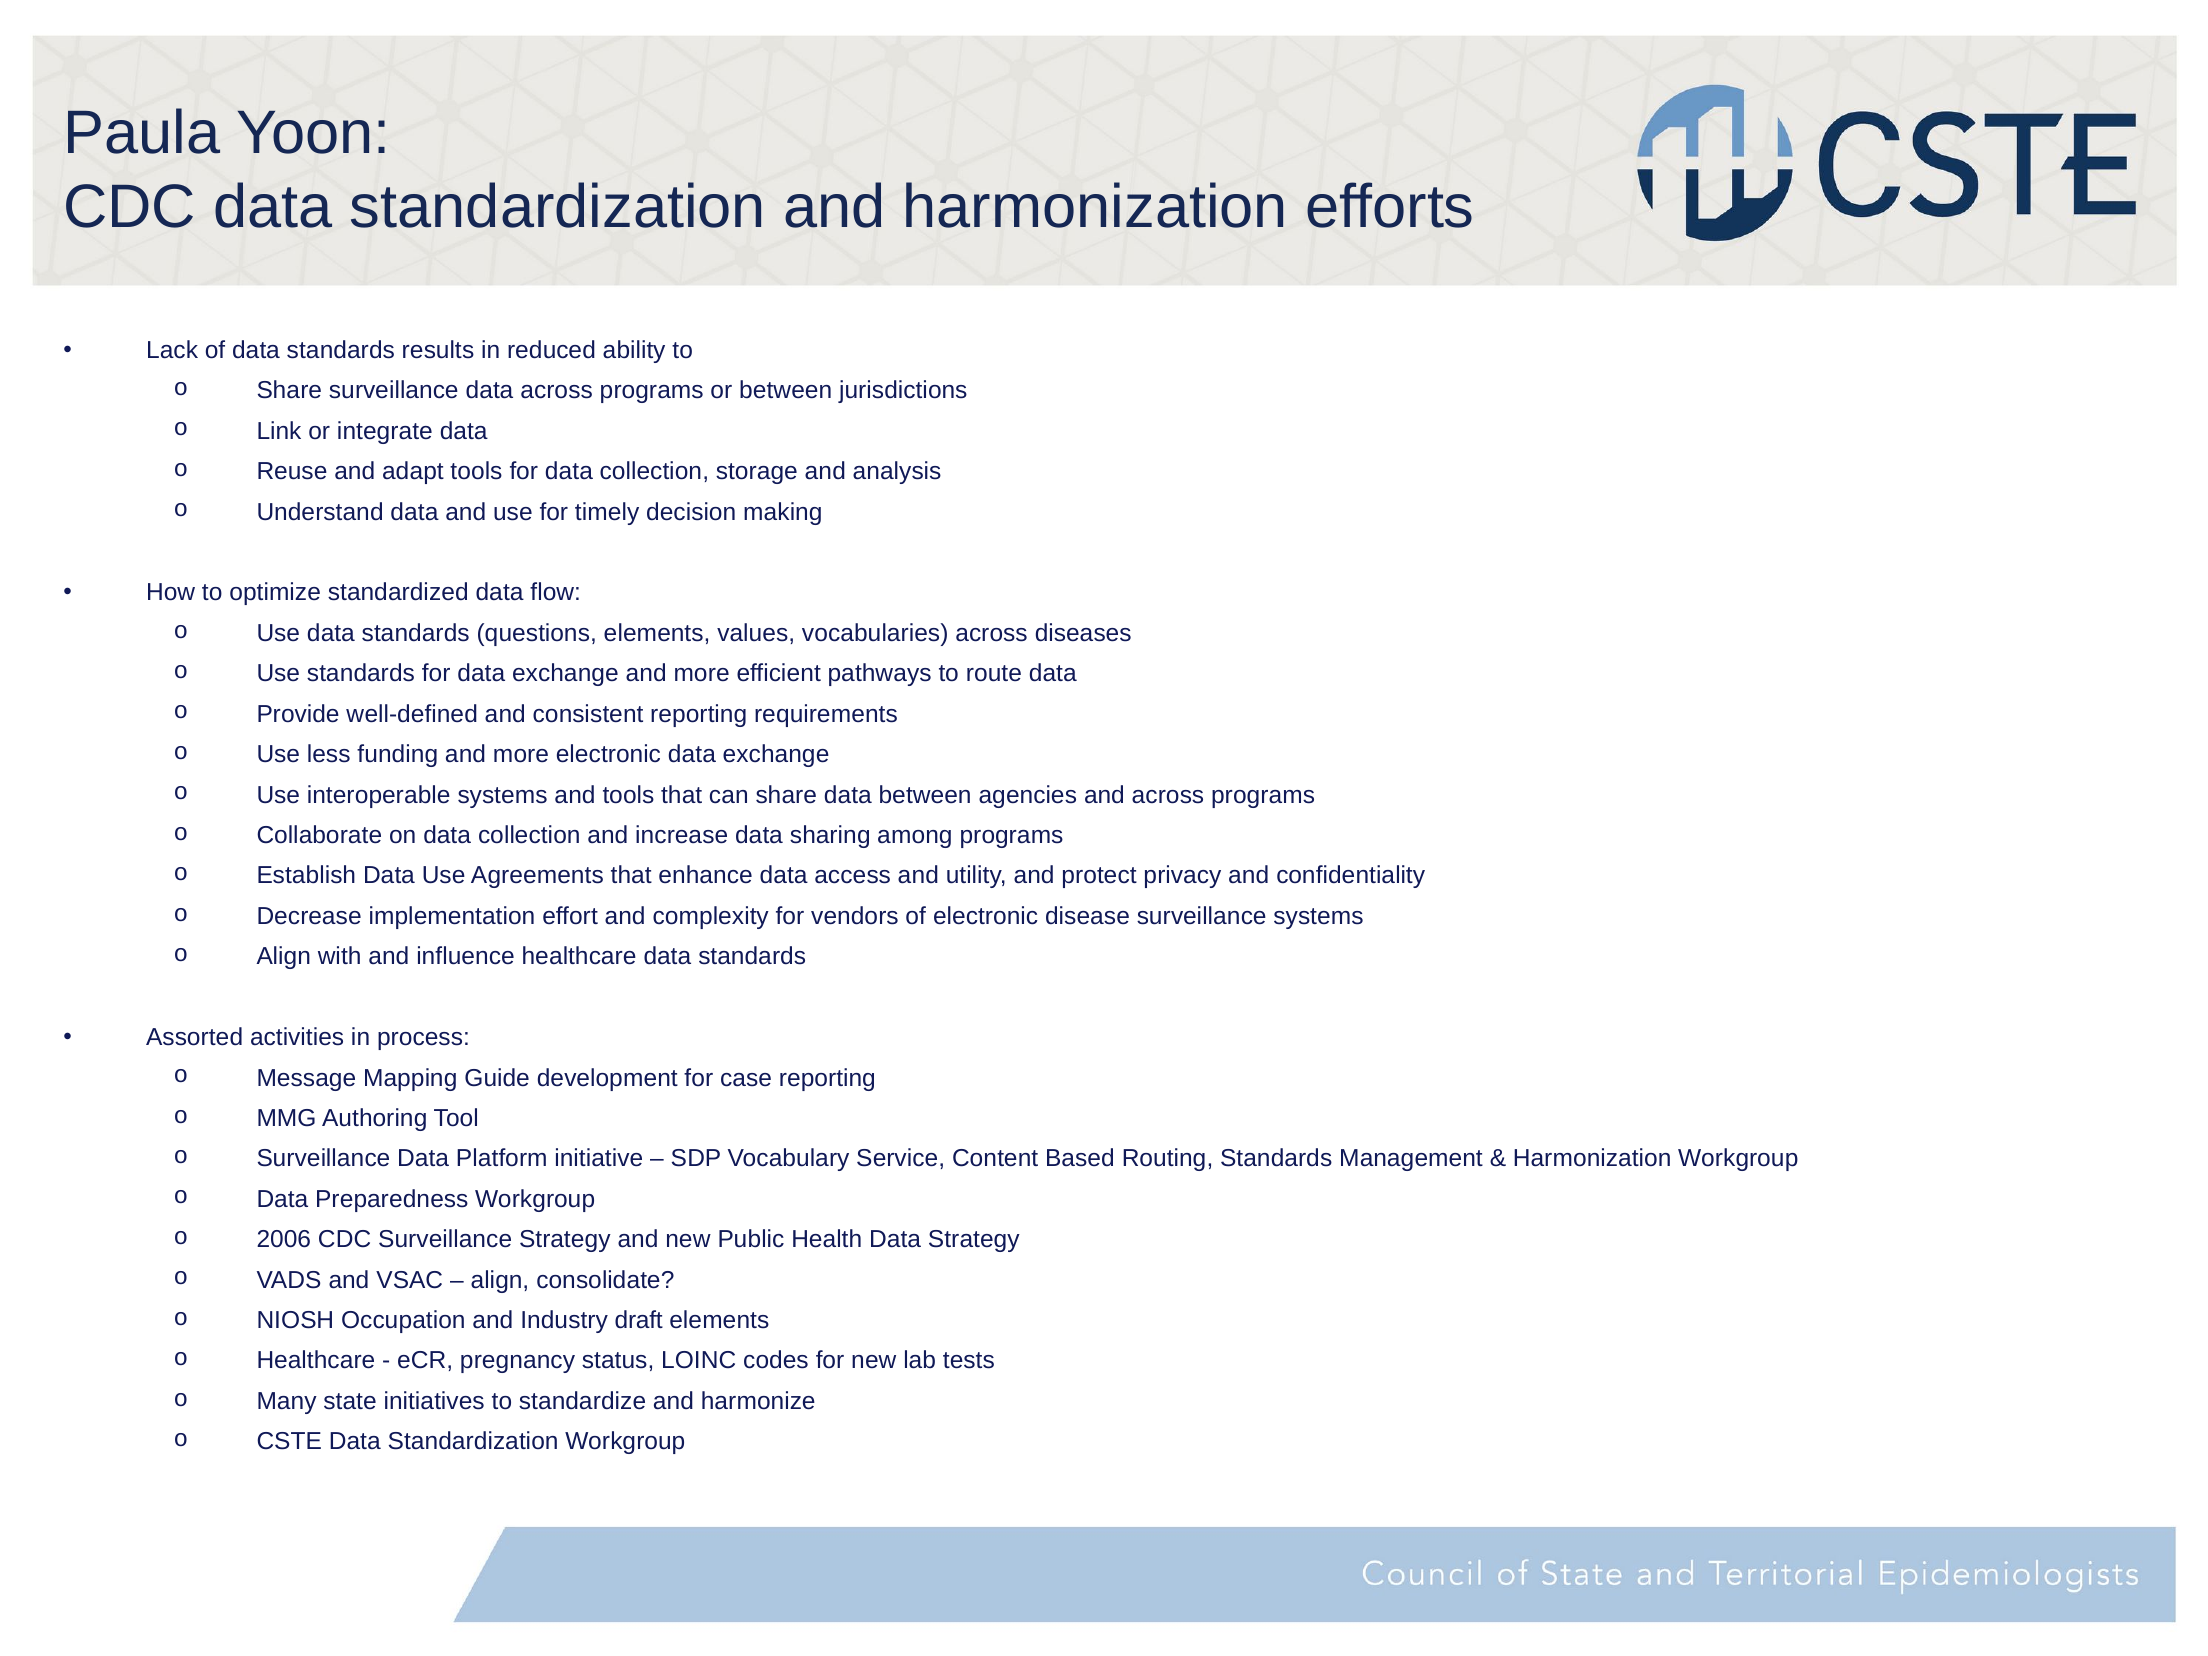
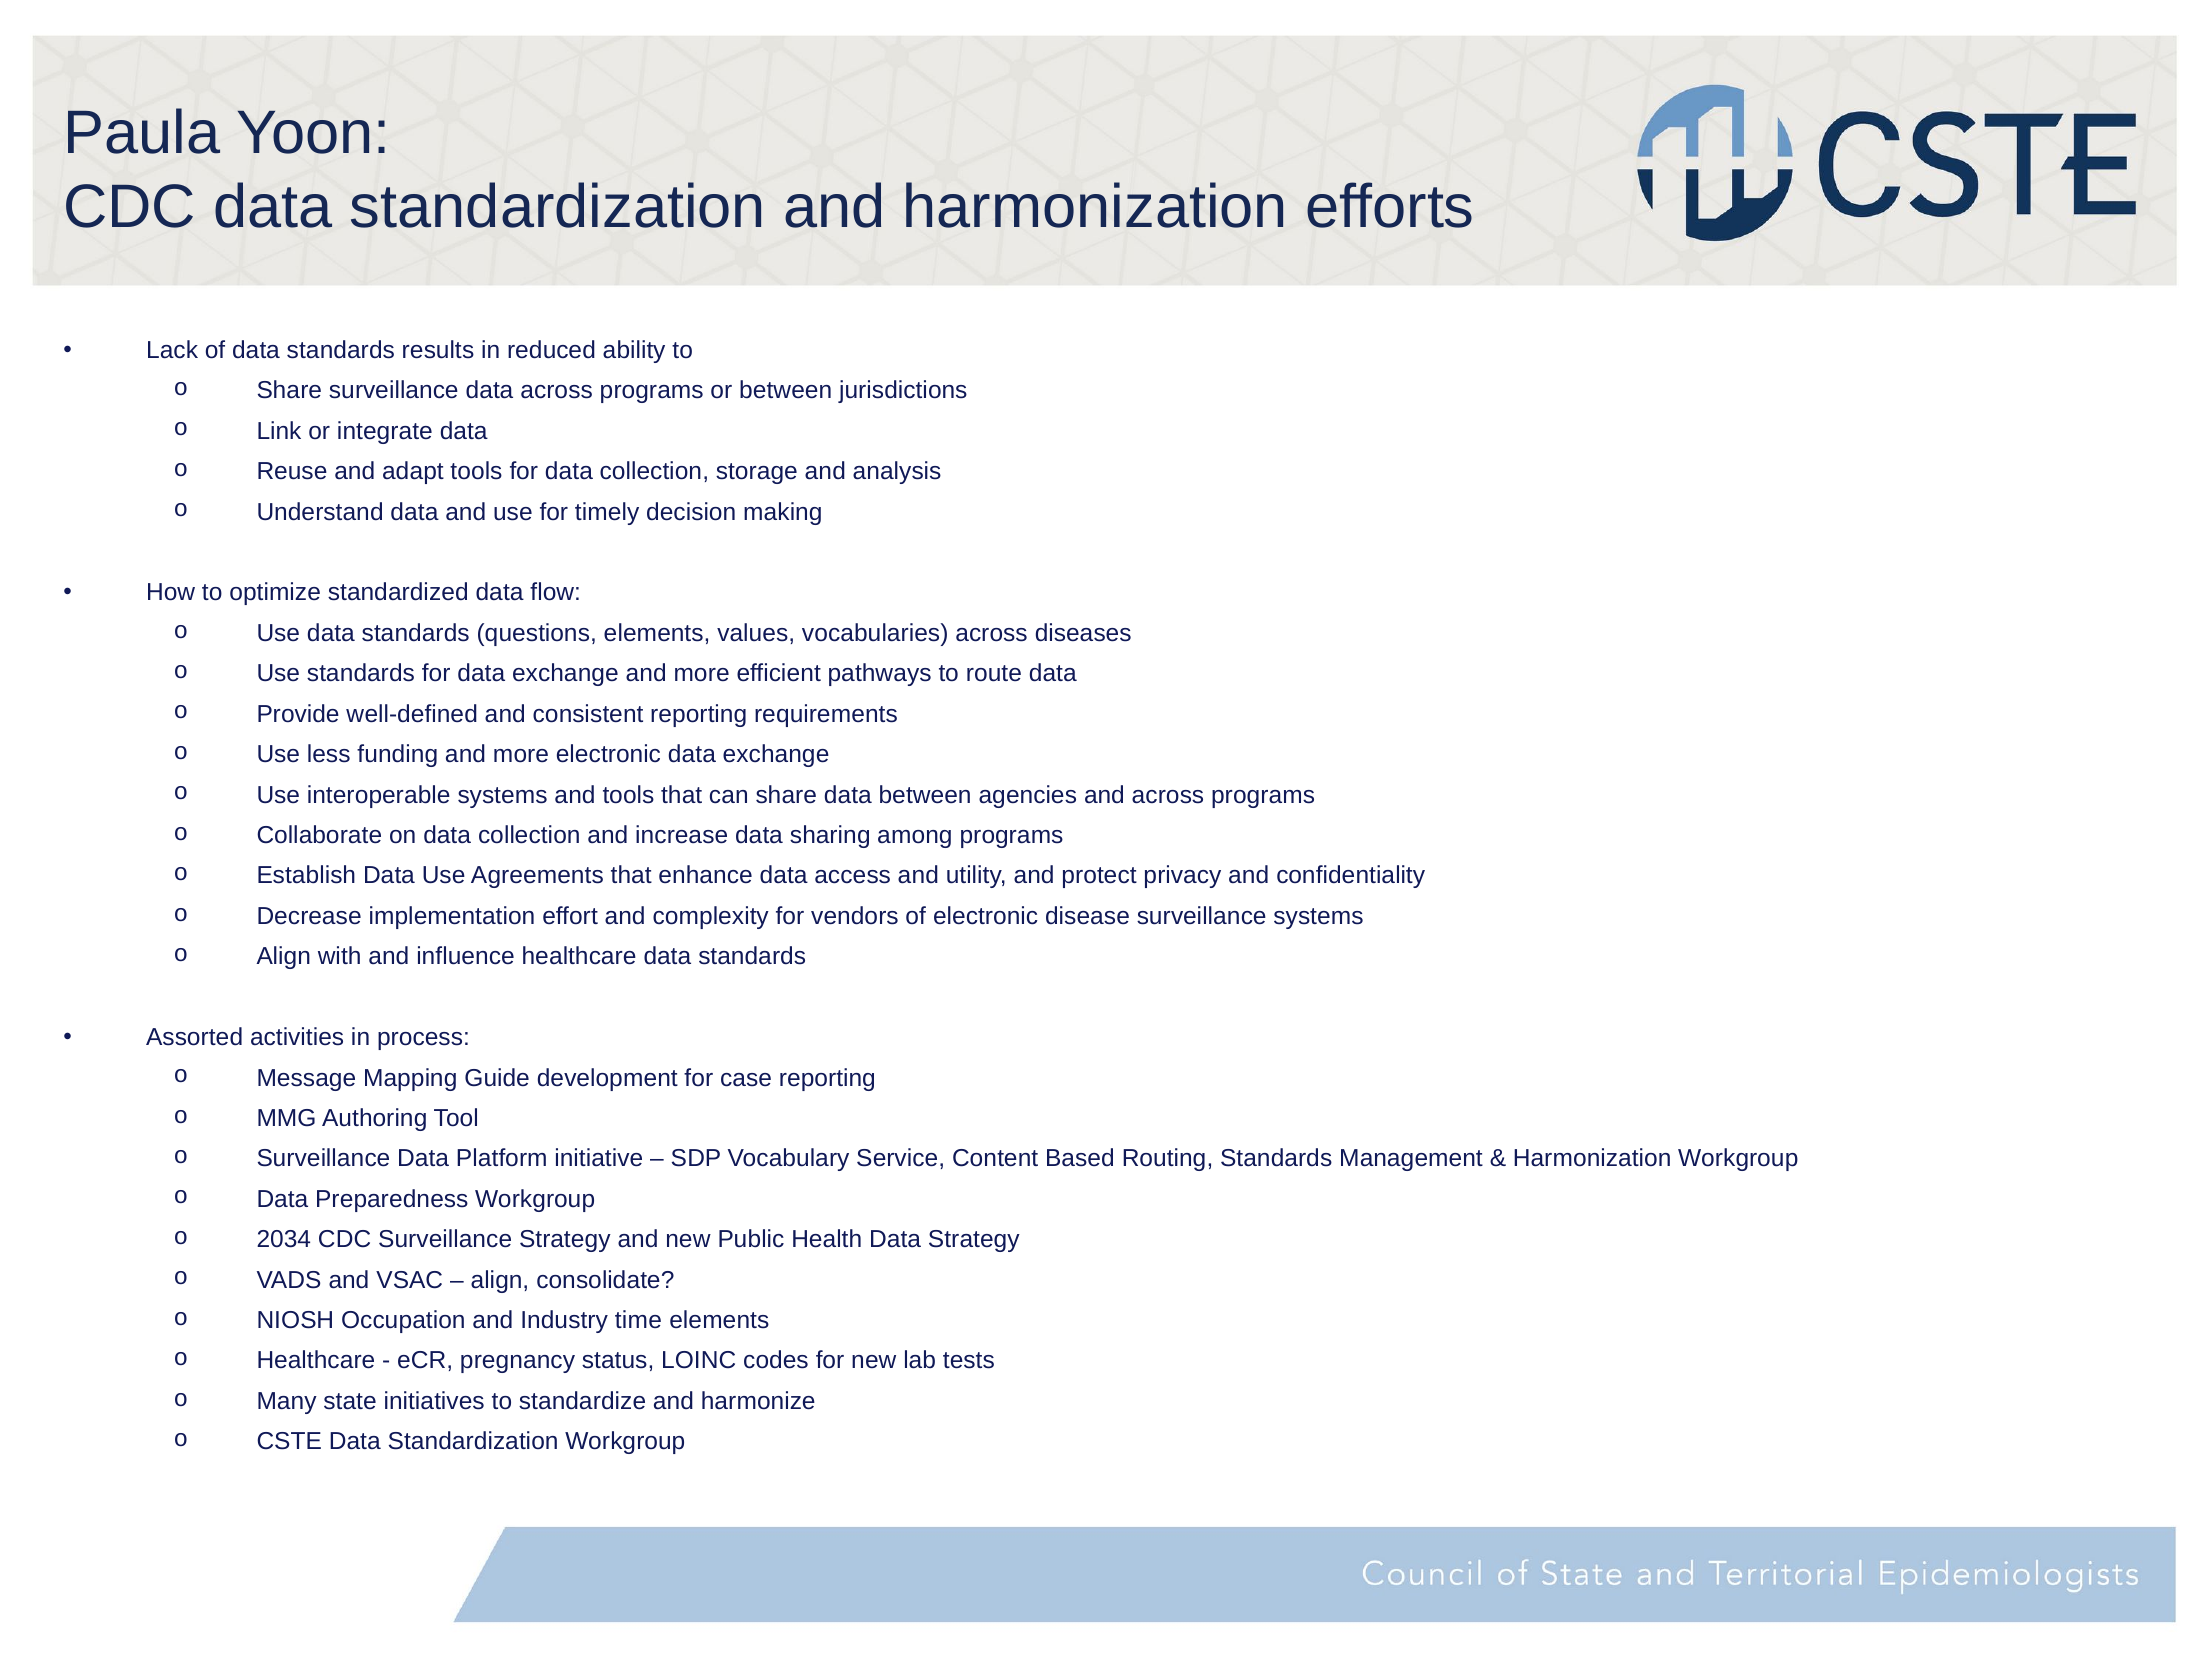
2006: 2006 -> 2034 (284, 1240)
draft: draft -> time (638, 1320)
